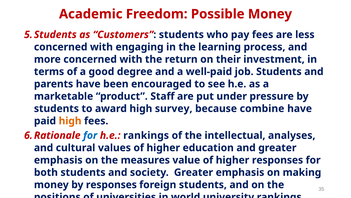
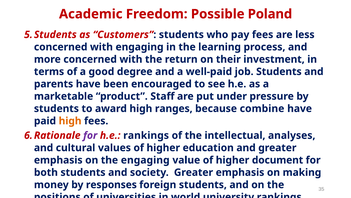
Possible Money: Money -> Poland (270, 14)
survey: survey -> ranges (174, 108)
for colour: blue -> purple (90, 135)
the measures: measures -> engaging (145, 160)
higher responses: responses -> document (278, 160)
